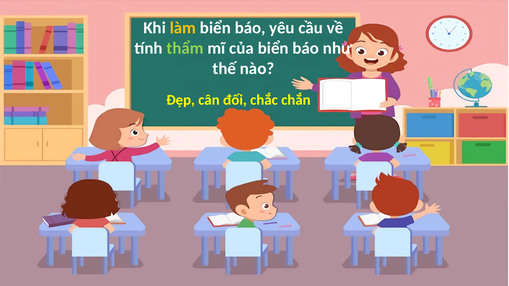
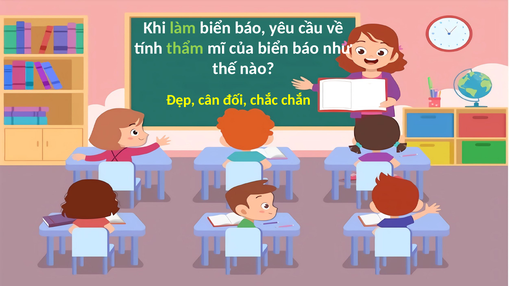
làm colour: yellow -> light green (183, 28)
